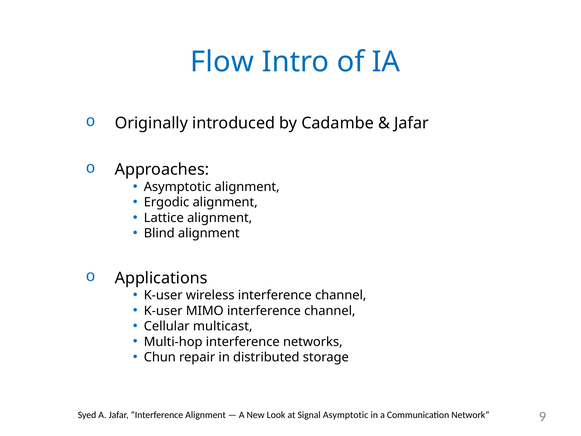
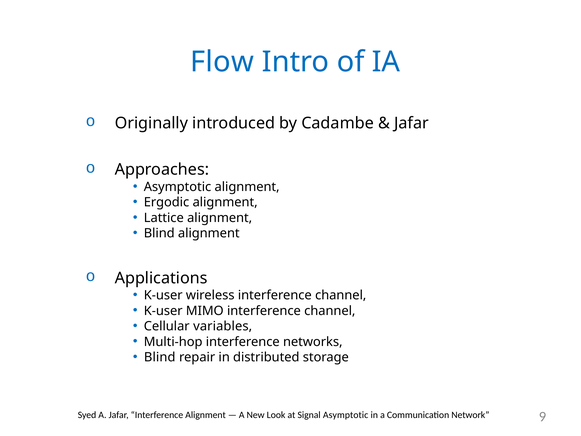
multicast: multicast -> variables (223, 326)
Chun: Chun -> Blind (160, 357)
